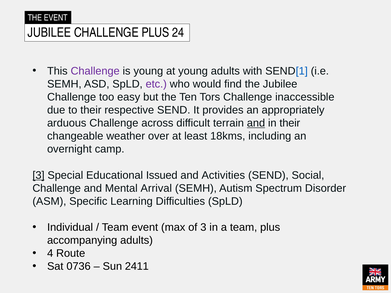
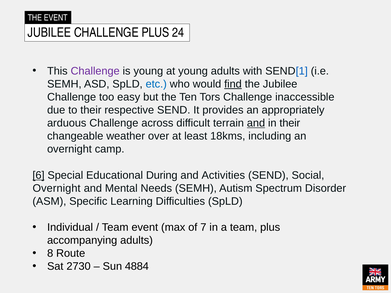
etc colour: purple -> blue (156, 84)
find underline: none -> present (233, 84)
3: 3 -> 6 (38, 175)
Issued: Issued -> During (162, 175)
Challenge: Challenge -> Overnight (57, 188)
Arrival: Arrival -> Needs (156, 188)
of 3: 3 -> 7 (203, 228)
4: 4 -> 8 (50, 254)
0736: 0736 -> 2730 (79, 267)
2411: 2411 -> 4884 (137, 267)
